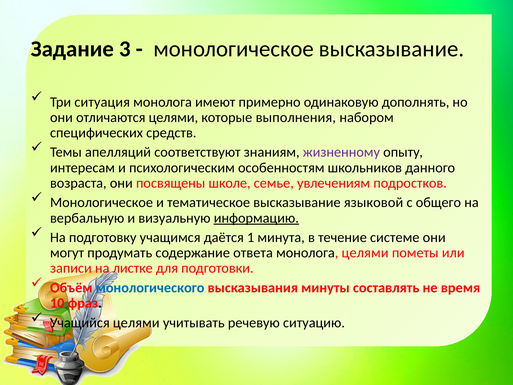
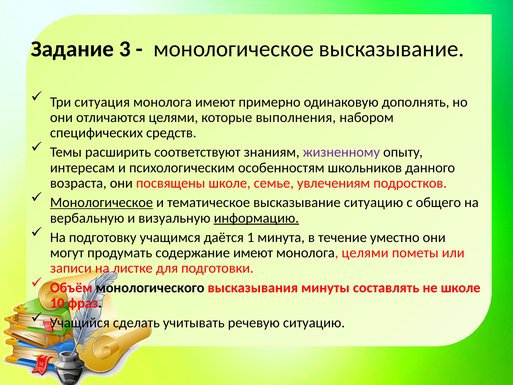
апелляций: апелляций -> расширить (118, 152)
Монологическое underline: none -> present (101, 202)
высказывание языковой: языковой -> ситуацию (374, 202)
системе: системе -> уместно (395, 237)
содержание ответа: ответа -> имеют (253, 253)
монологического colour: blue -> black (150, 288)
не время: время -> школе (461, 288)
Учащийся целями: целями -> сделать (136, 322)
